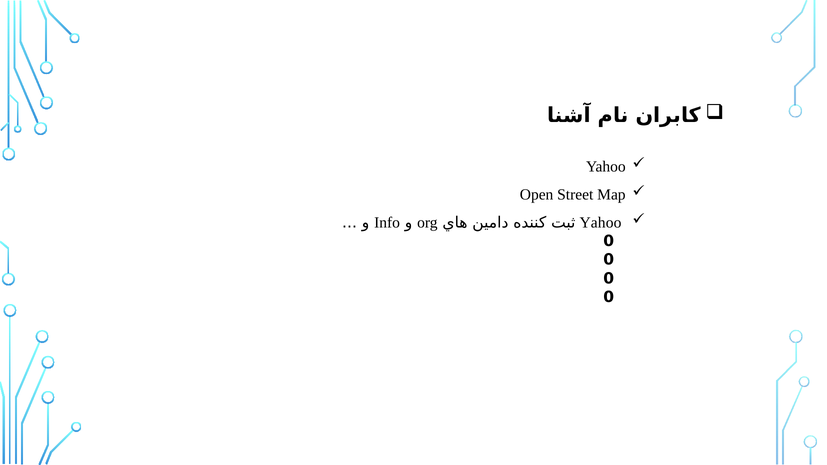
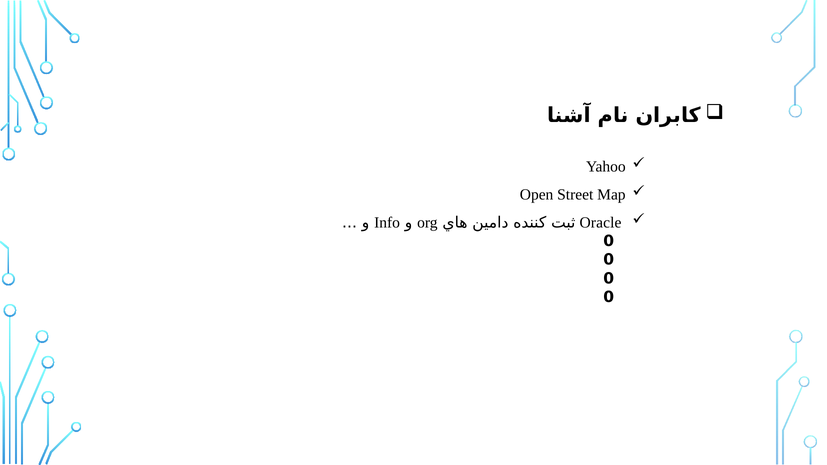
Yahoo: Yahoo -> Oracle (600, 223)
